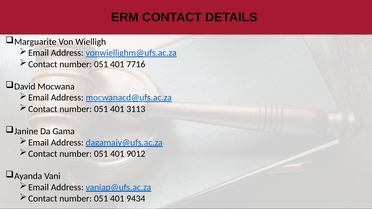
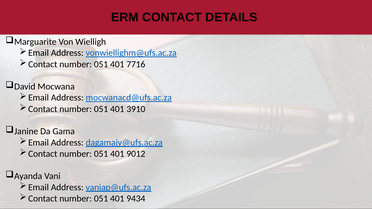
3113: 3113 -> 3910 (136, 109)
